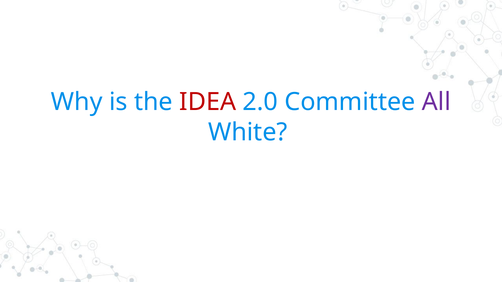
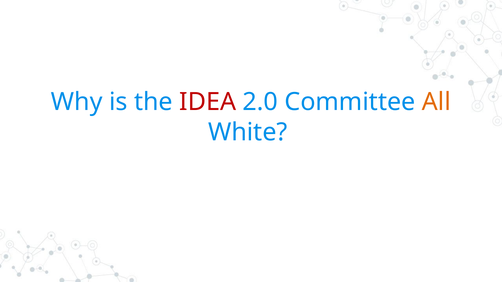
All colour: purple -> orange (436, 102)
